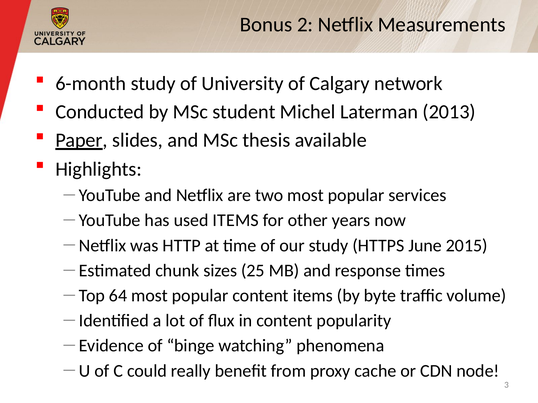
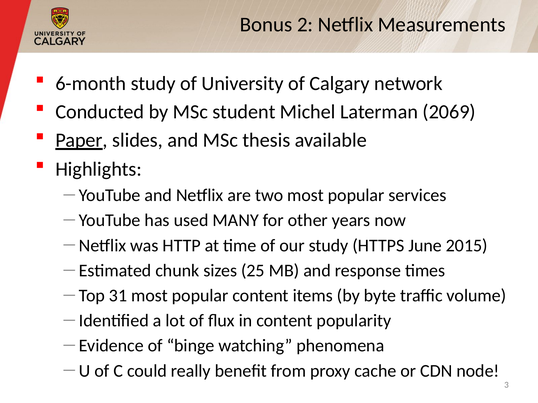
2013: 2013 -> 2069 (449, 112)
used ITEMS: ITEMS -> MANY (236, 221)
64: 64 -> 31 (118, 296)
